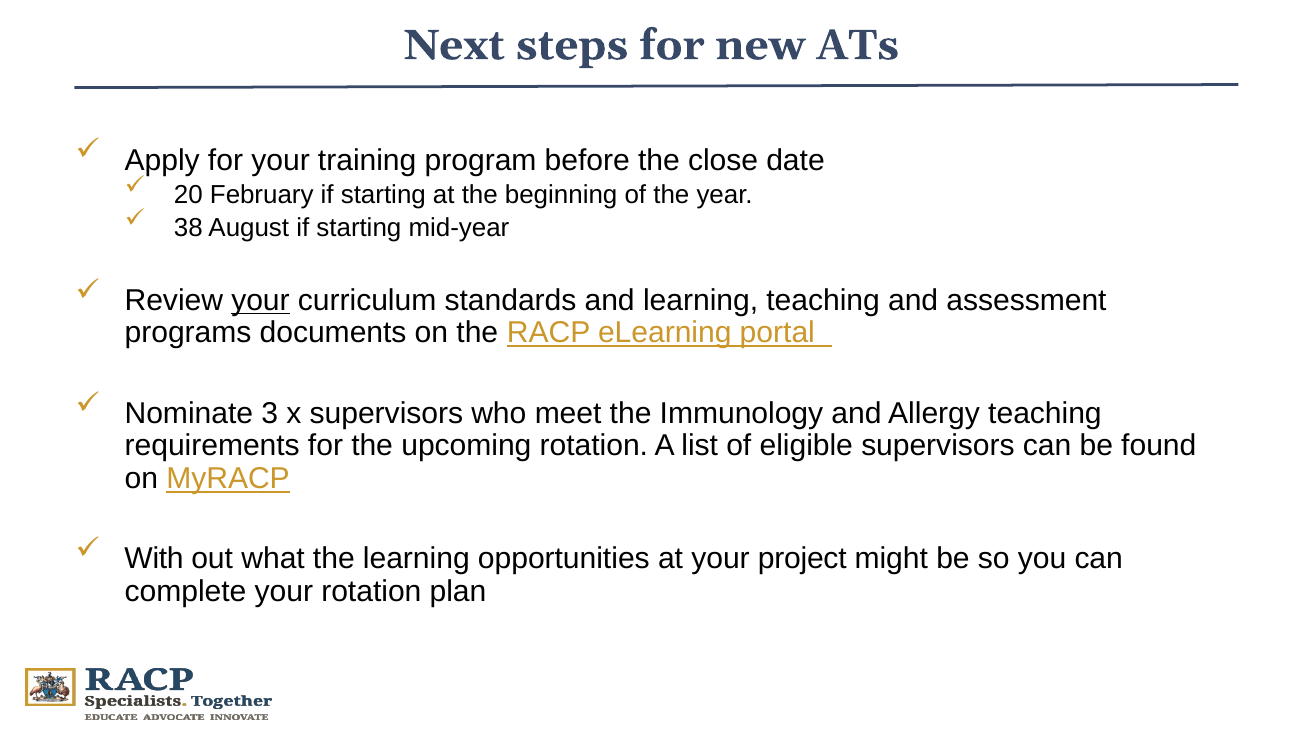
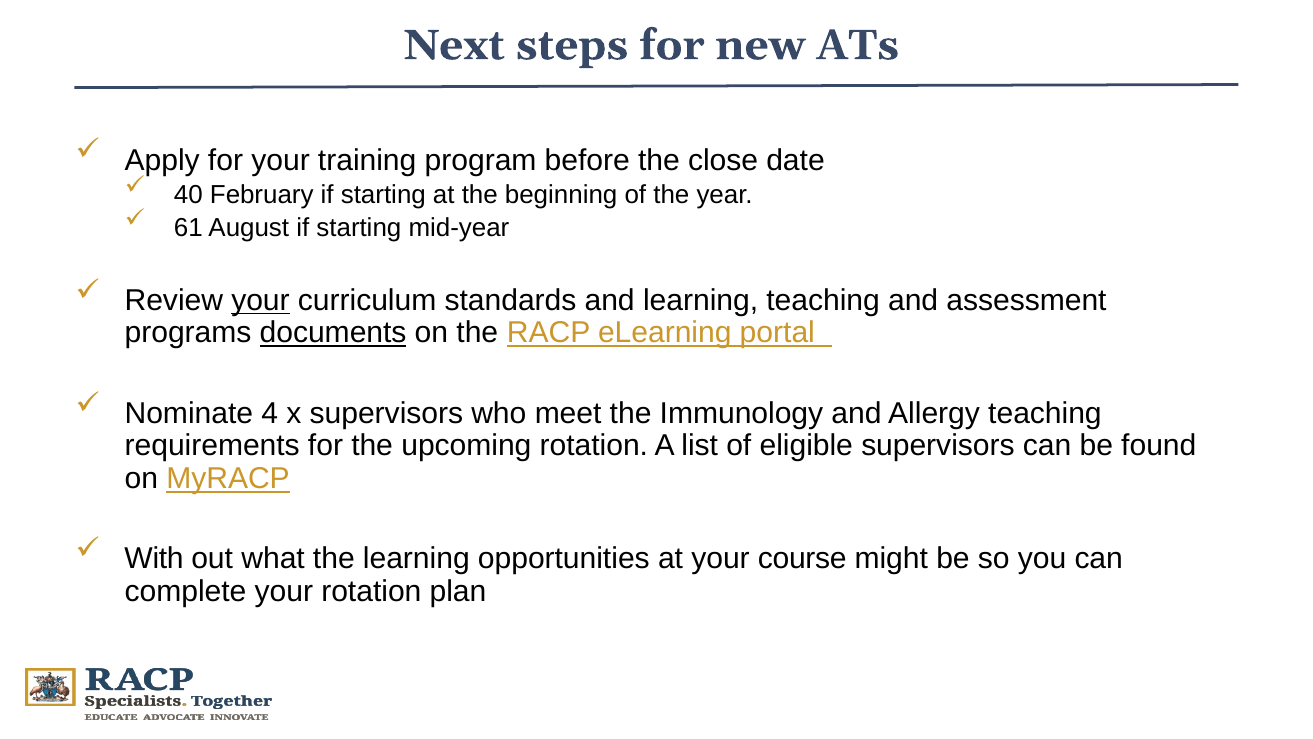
20: 20 -> 40 (188, 195)
38: 38 -> 61 (188, 228)
documents underline: none -> present (333, 333)
3: 3 -> 4 (270, 413)
project: project -> course (802, 559)
